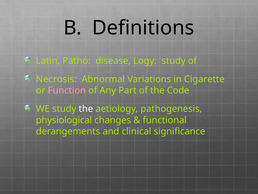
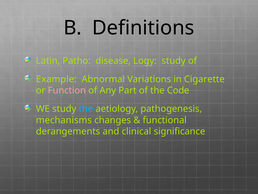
Necrosis: Necrosis -> Example (56, 79)
the colour: white -> light blue (86, 109)
physiological: physiological -> mechanisms (64, 120)
